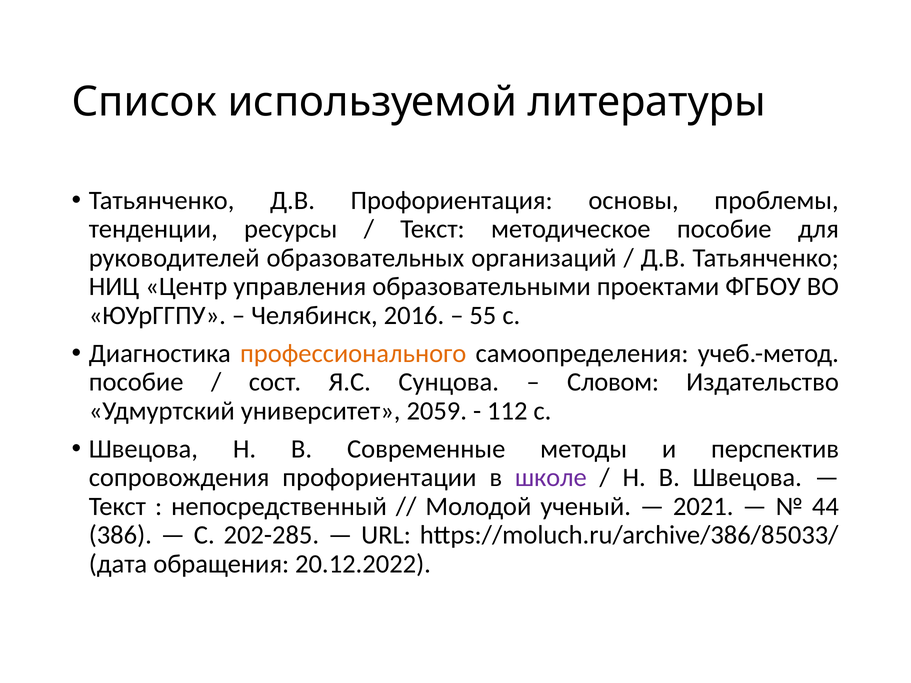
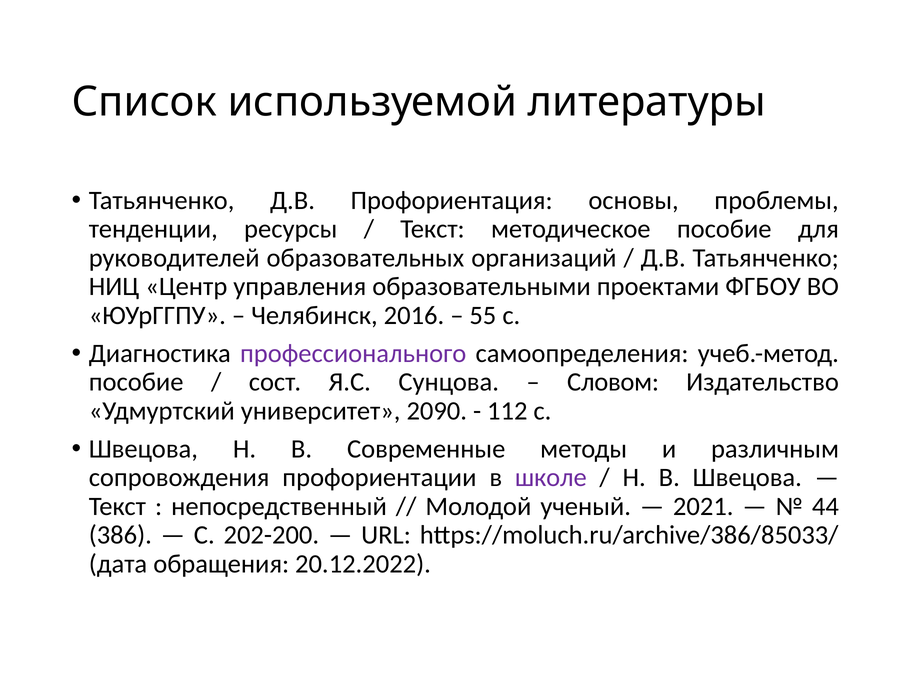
профессионального colour: orange -> purple (353, 354)
2059: 2059 -> 2090 (437, 411)
перспектив: перспектив -> различным (775, 449)
202-285: 202-285 -> 202-200 (271, 535)
